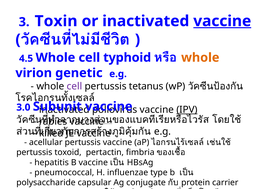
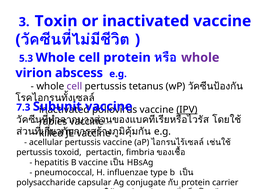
vaccine underline: present -> none (222, 21)
4.5: 4.5 -> 5.3 (26, 59)
cell typhoid: typhoid -> protein (127, 58)
whole colour: orange -> purple (200, 58)
genetic: genetic -> abscess (79, 73)
3.0: 3.0 -> 7.3 (23, 108)
